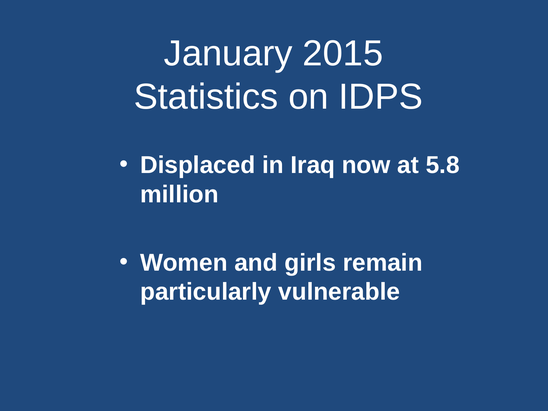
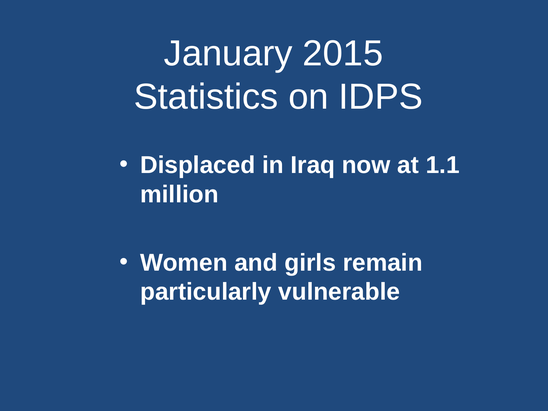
5.8: 5.8 -> 1.1 (443, 165)
